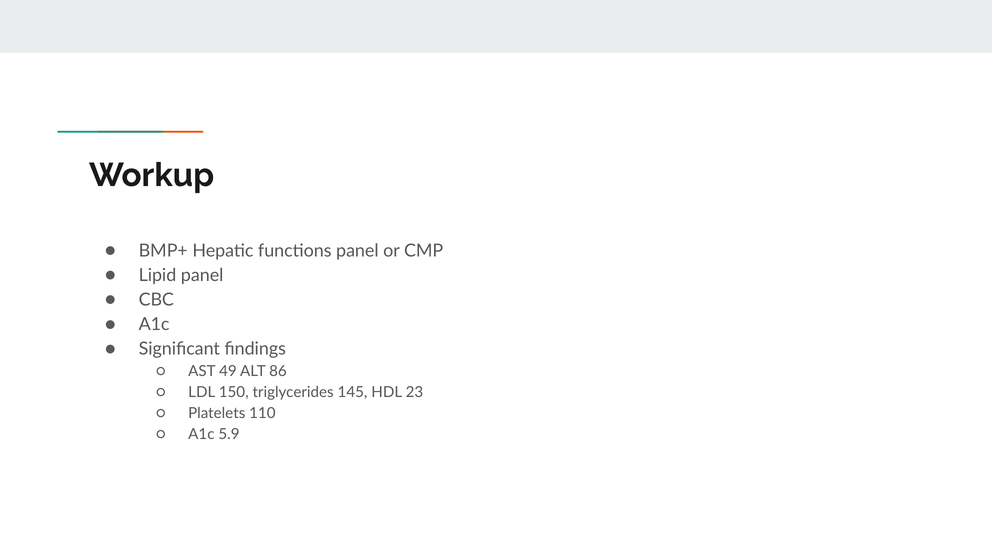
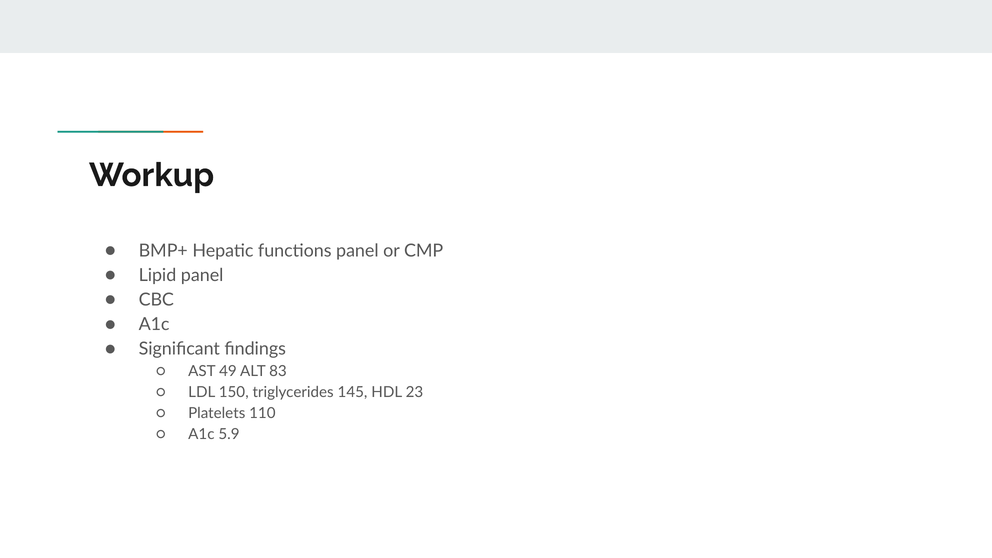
86: 86 -> 83 (278, 371)
